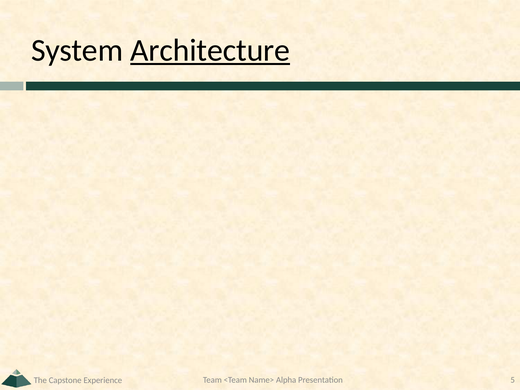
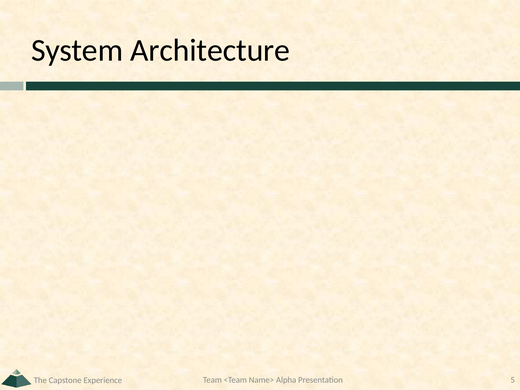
Architecture underline: present -> none (210, 50)
